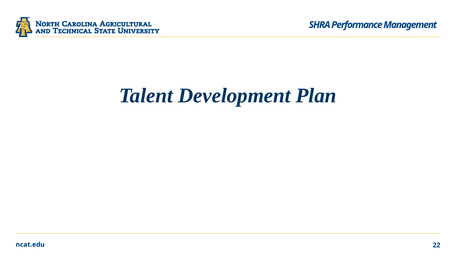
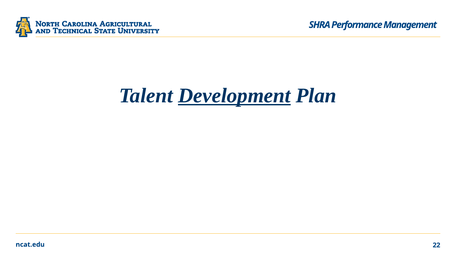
Development underline: none -> present (234, 96)
